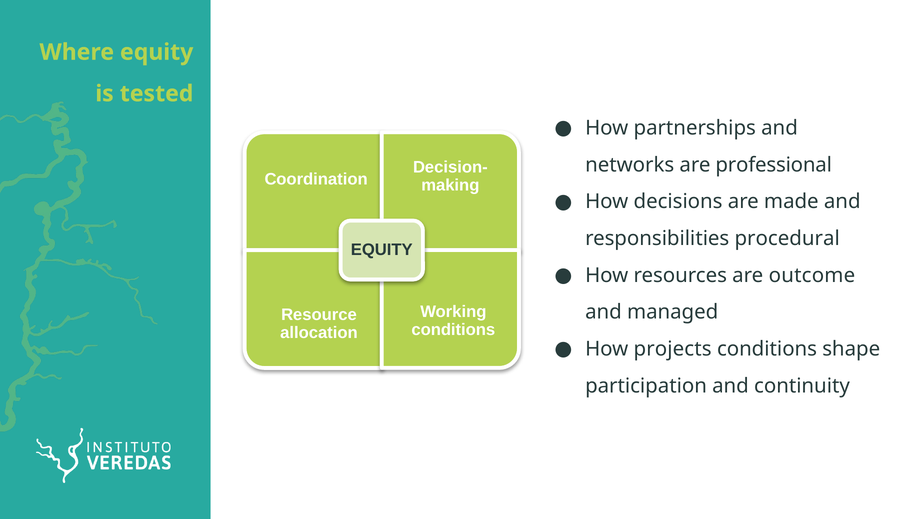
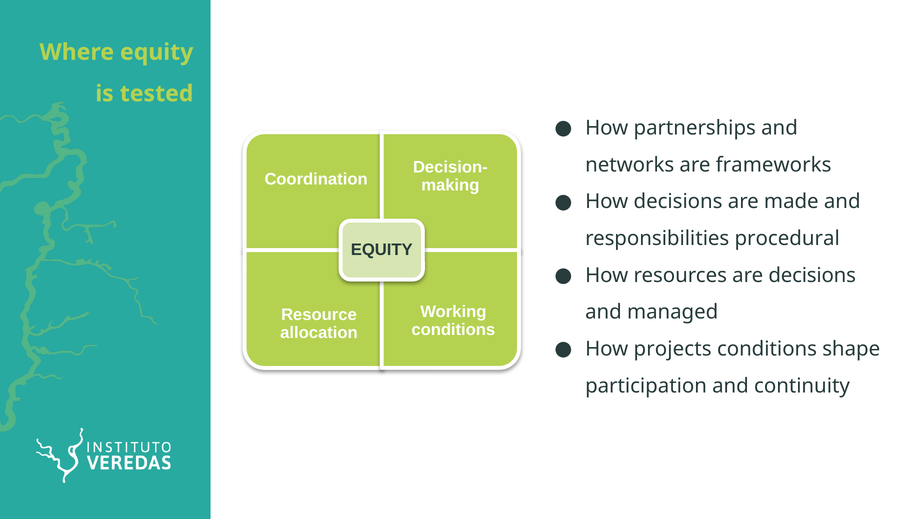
professional: professional -> frameworks (774, 165)
are outcome: outcome -> decisions (812, 275)
